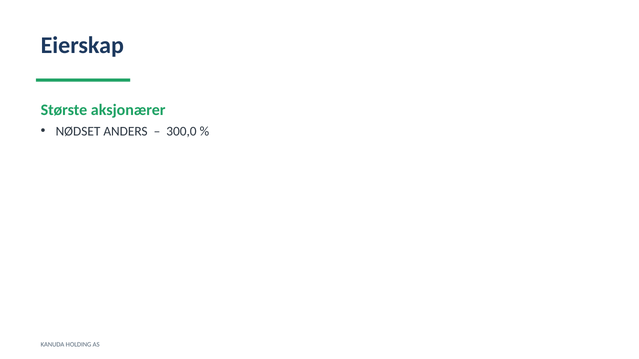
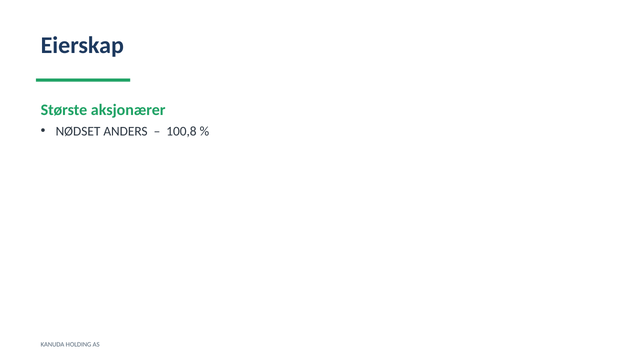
300,0: 300,0 -> 100,8 (181, 131)
